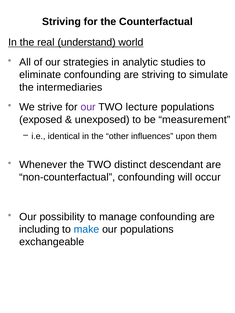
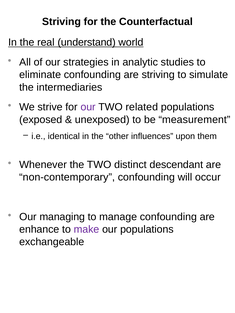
lecture: lecture -> related (142, 107)
non-counterfactual: non-counterfactual -> non-contemporary (67, 177)
possibility: possibility -> managing (62, 217)
including: including -> enhance (39, 230)
make colour: blue -> purple (87, 230)
